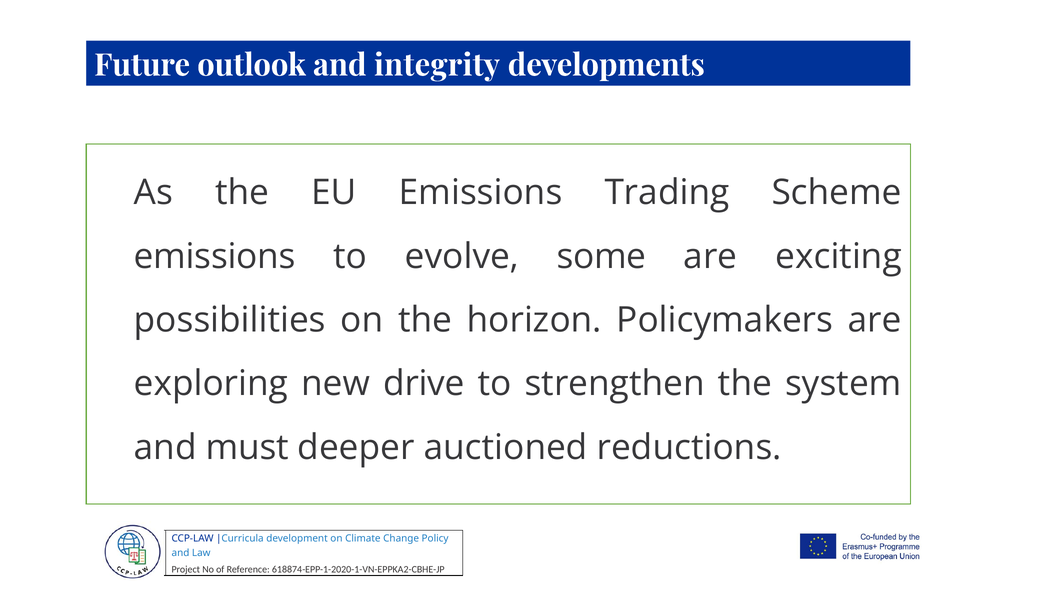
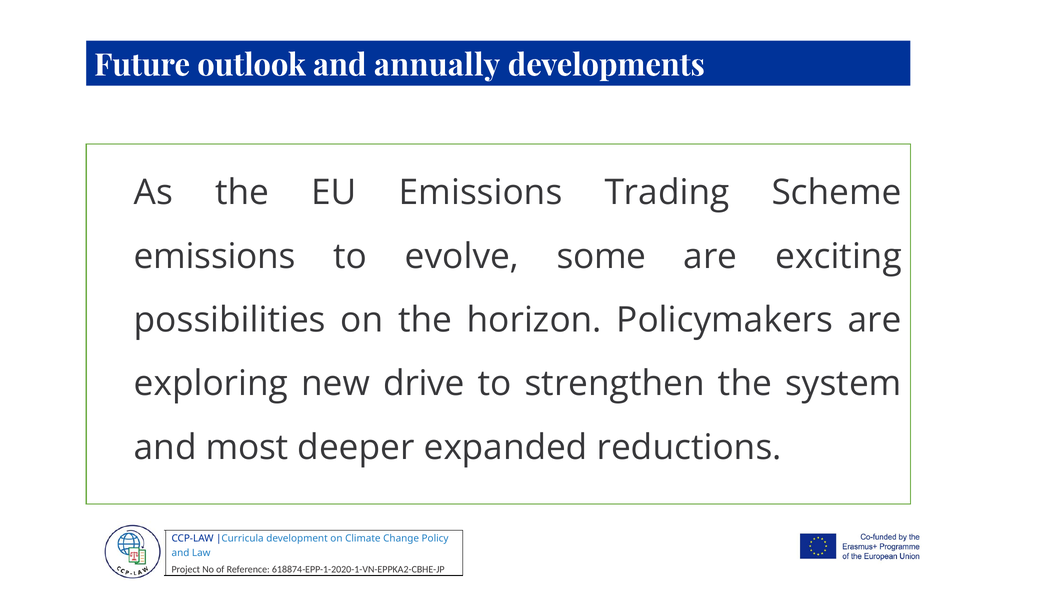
integrity: integrity -> annually (437, 65)
must: must -> most (247, 447)
auctioned: auctioned -> expanded (506, 447)
